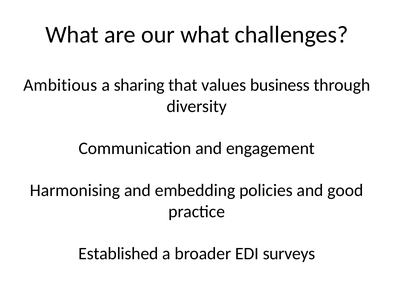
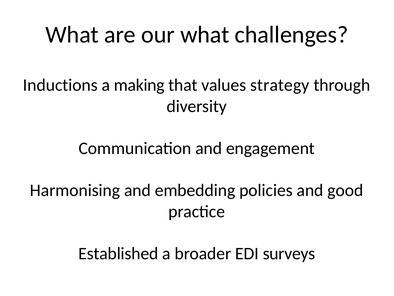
Ambitious: Ambitious -> Inductions (60, 85)
sharing: sharing -> making (139, 85)
business: business -> strategy (280, 85)
